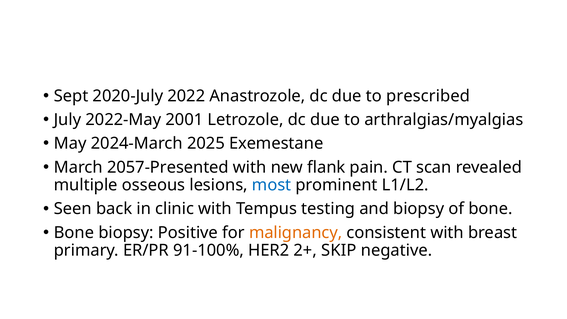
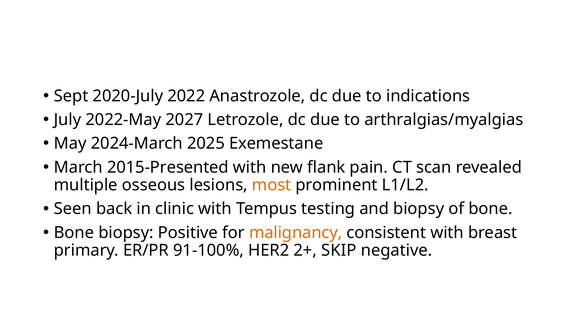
prescribed: prescribed -> indications (428, 96)
2001: 2001 -> 2027 (184, 120)
2057-Presented: 2057-Presented -> 2015-Presented (168, 167)
most colour: blue -> orange (272, 185)
